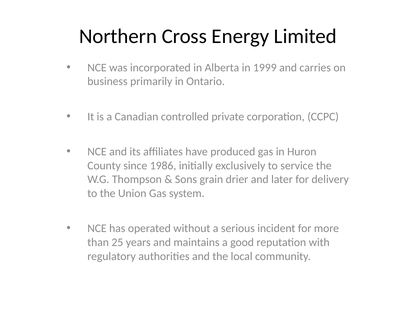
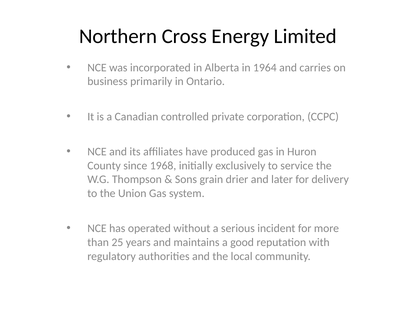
1999: 1999 -> 1964 (265, 68)
1986: 1986 -> 1968 (163, 166)
